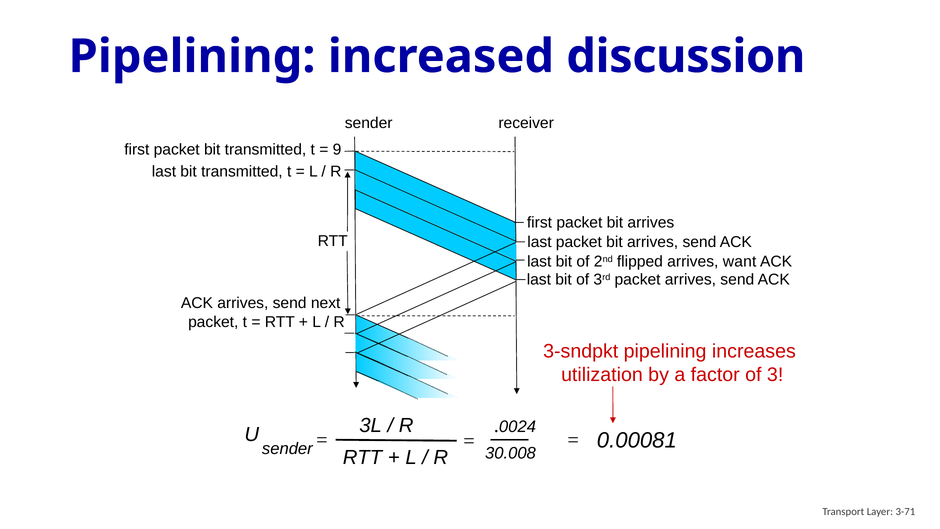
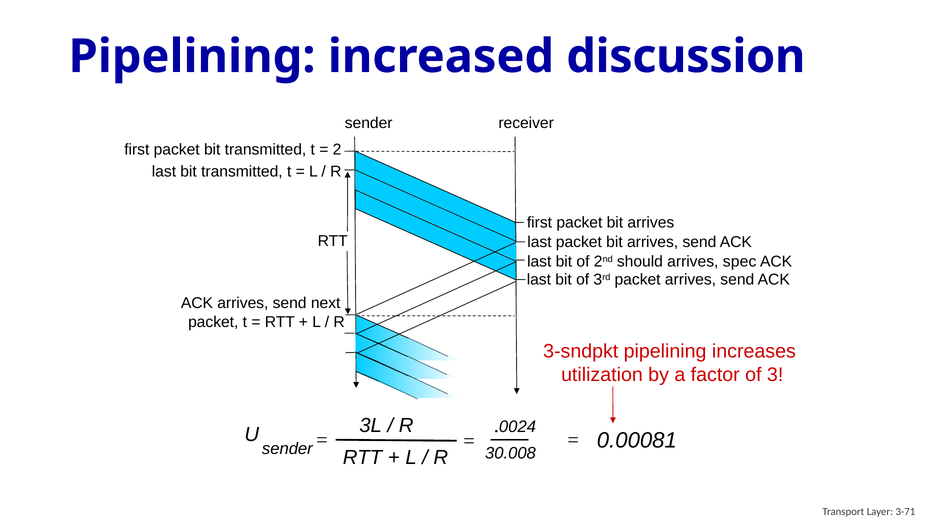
9: 9 -> 2 (337, 150)
flipped: flipped -> should (640, 262)
want: want -> spec (740, 262)
